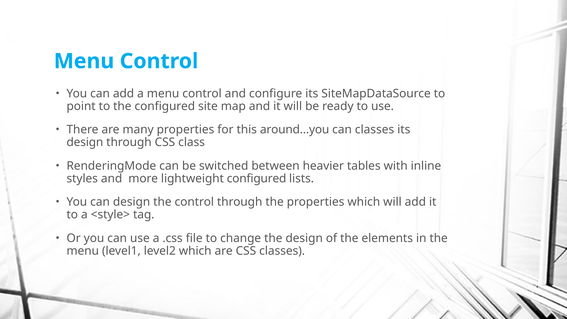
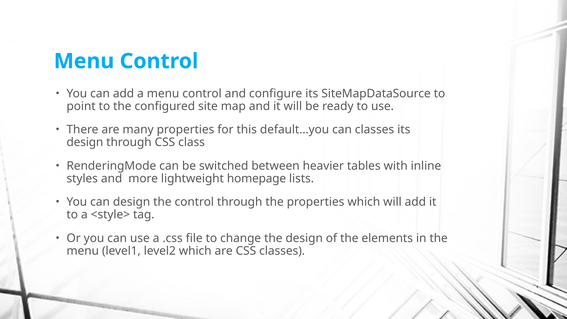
around…you: around…you -> default…you (295, 130)
lightweight configured: configured -> homepage (257, 179)
